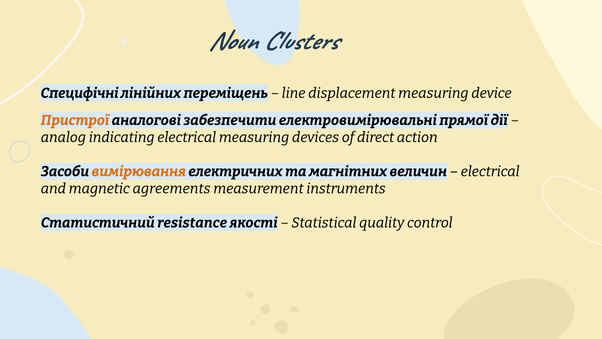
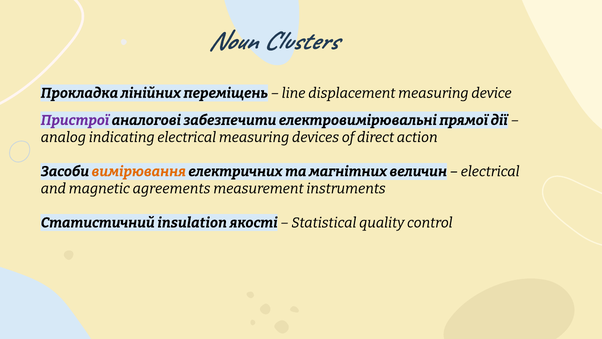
Специфічні: Специфічні -> Прокладка (79, 93)
Пристрої colour: orange -> purple (75, 120)
resistance: resistance -> insulation (192, 222)
